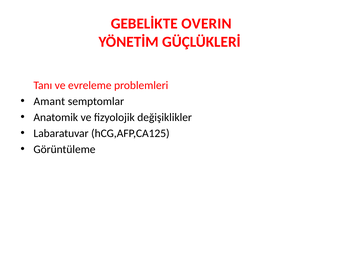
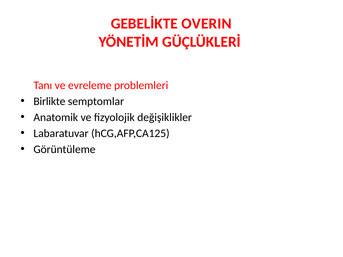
Amant: Amant -> Birlikte (49, 101)
